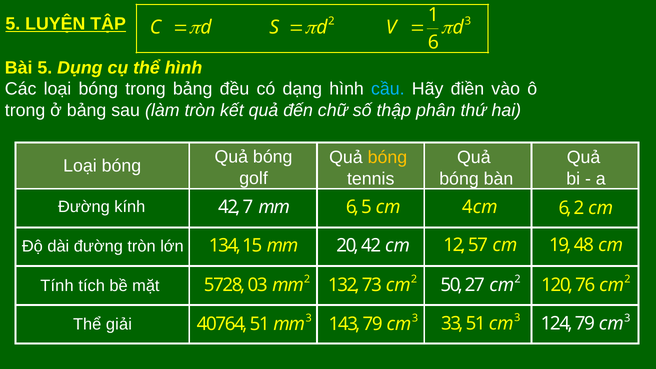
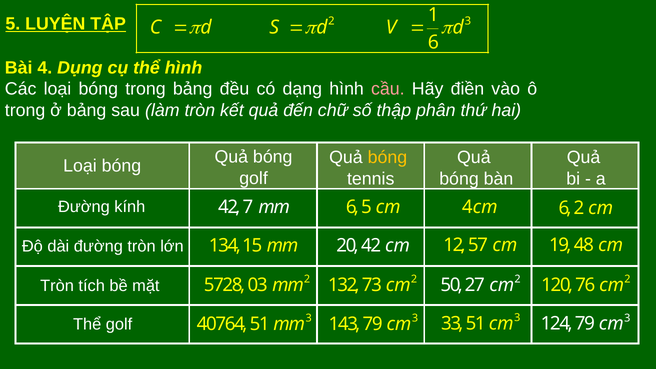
Bài 5: 5 -> 4 (45, 68)
cầu colour: light blue -> pink (388, 89)
Tính: Tính -> Tròn (57, 286)
Thể giải: giải -> golf (119, 324)
